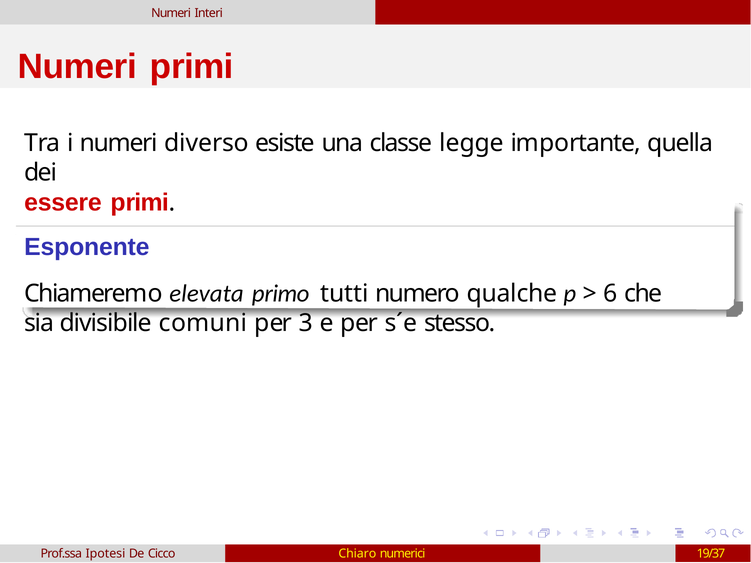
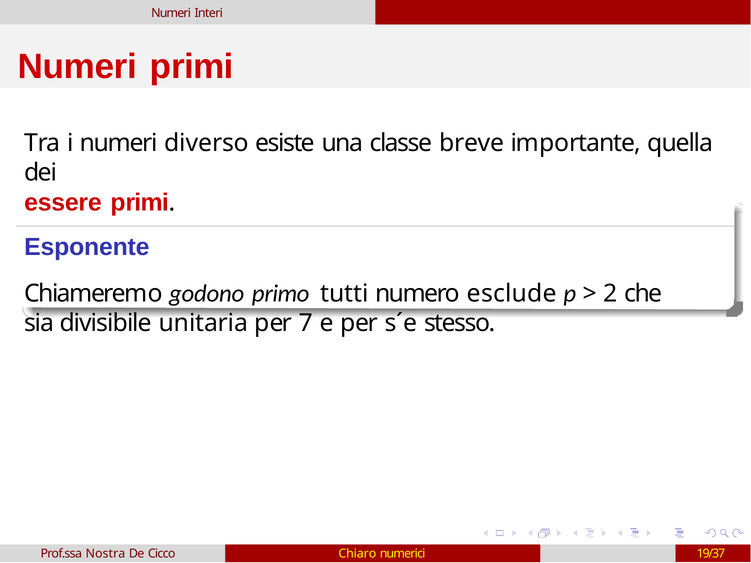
legge: legge -> breve (472, 143)
elevata: elevata -> godono (207, 294)
qualche: qualche -> esclude (512, 294)
6: 6 -> 2 (611, 294)
comuni: comuni -> unitaria (203, 324)
3: 3 -> 7 (306, 324)
Ipotesi: Ipotesi -> Nostra (105, 554)
